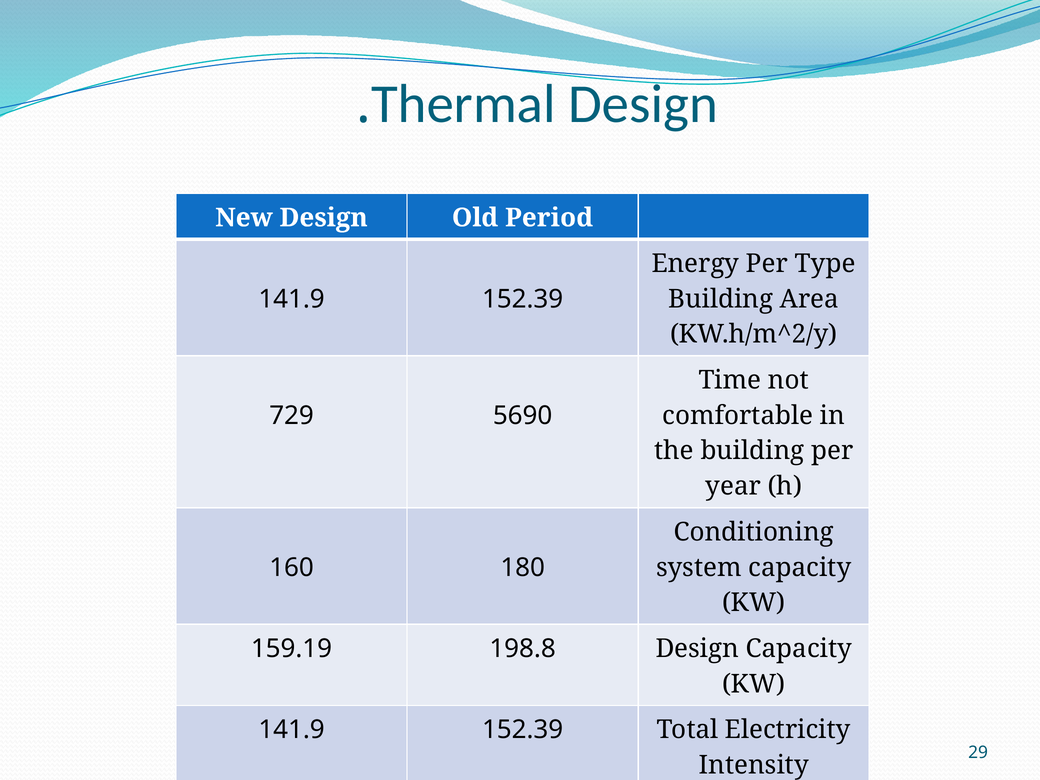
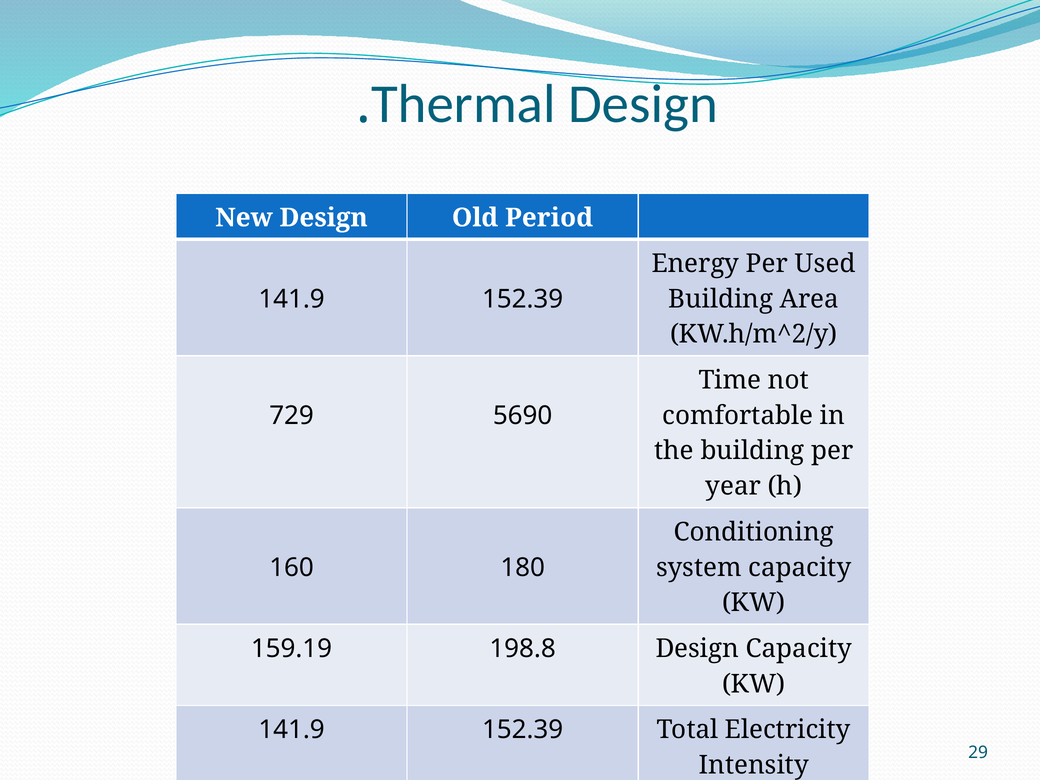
Type: Type -> Used (825, 264)
